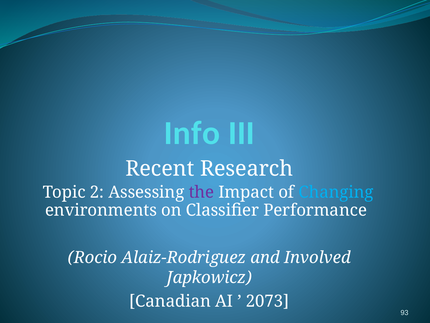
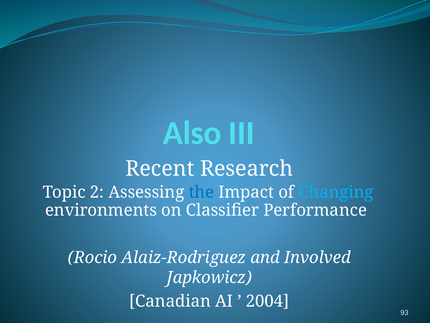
Info: Info -> Also (192, 133)
the colour: purple -> blue (201, 192)
2073: 2073 -> 2004 (268, 301)
